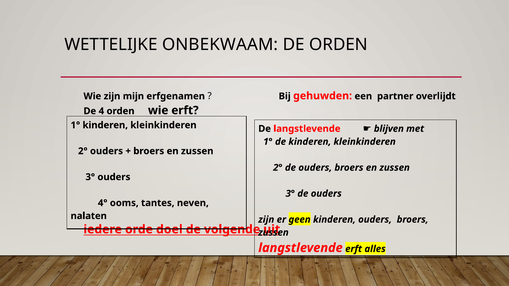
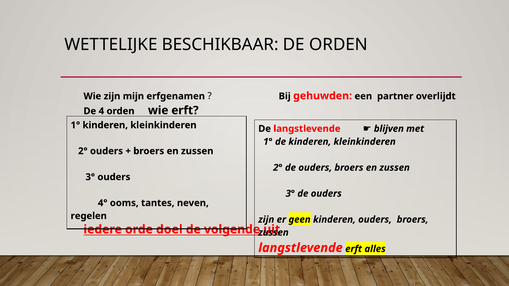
ONBEKWAAM: ONBEKWAAM -> BESCHIKBAAR (220, 45)
nalaten: nalaten -> regelen (89, 216)
